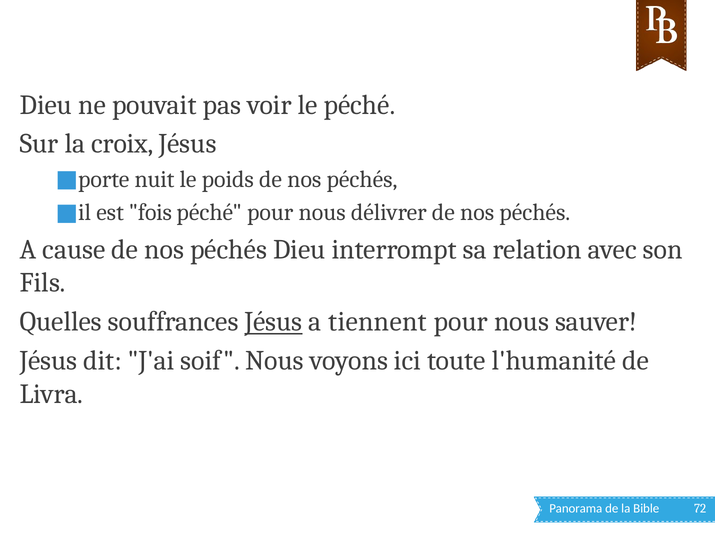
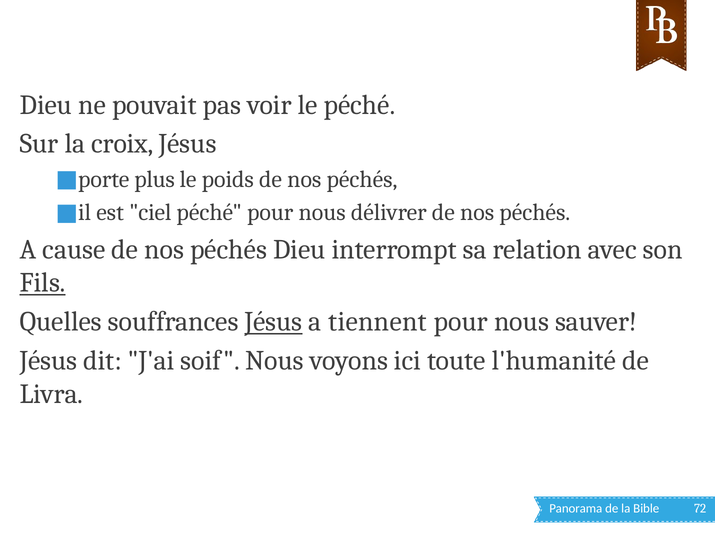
nuit: nuit -> plus (155, 179)
fois: fois -> ciel (150, 213)
Fils underline: none -> present (43, 283)
